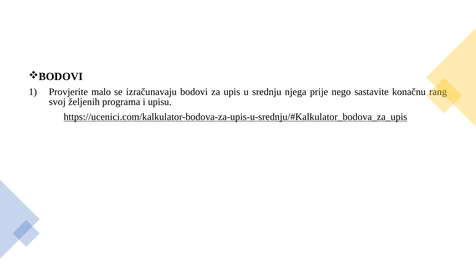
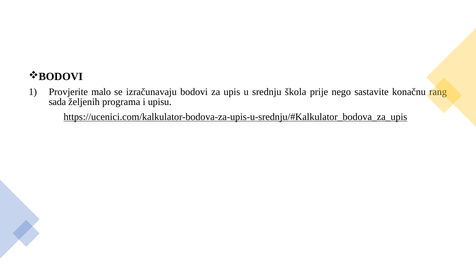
njega: njega -> škola (296, 92)
svoj: svoj -> sada (57, 102)
